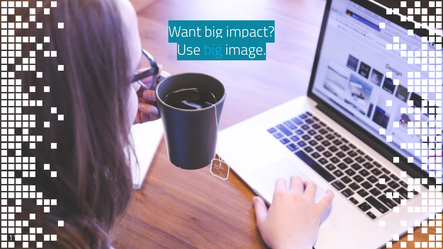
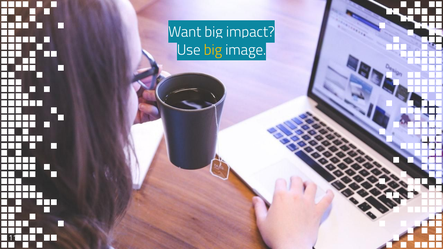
big colour: light blue -> yellow (213, 50)
